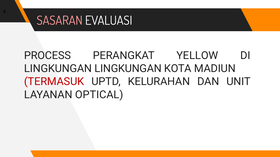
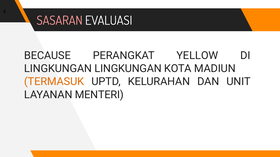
PROCESS: PROCESS -> BECAUSE (47, 56)
TERMASUK colour: red -> orange (54, 82)
OPTICAL: OPTICAL -> MENTERI (99, 95)
